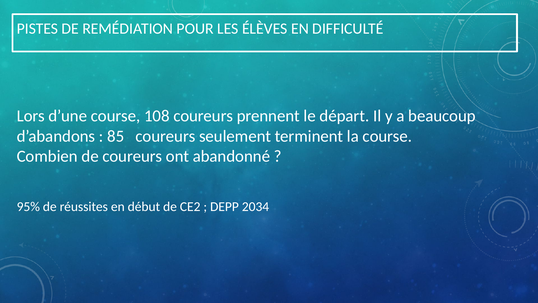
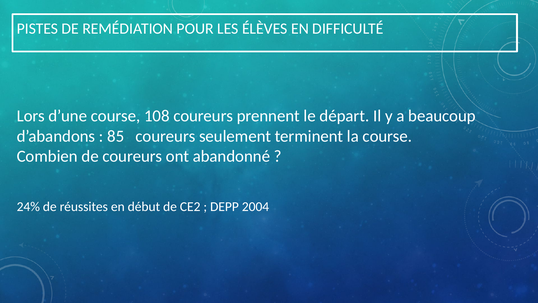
95%: 95% -> 24% (28, 206)
2034: 2034 -> 2004 (256, 206)
